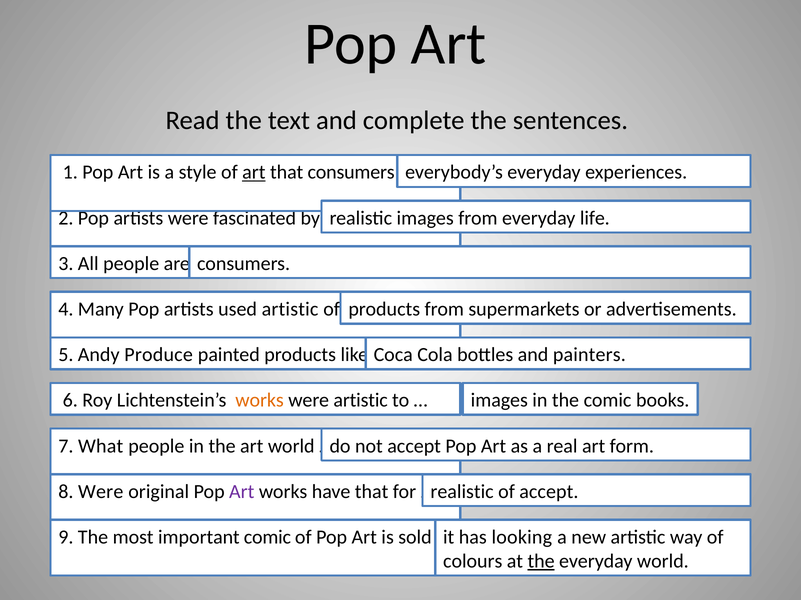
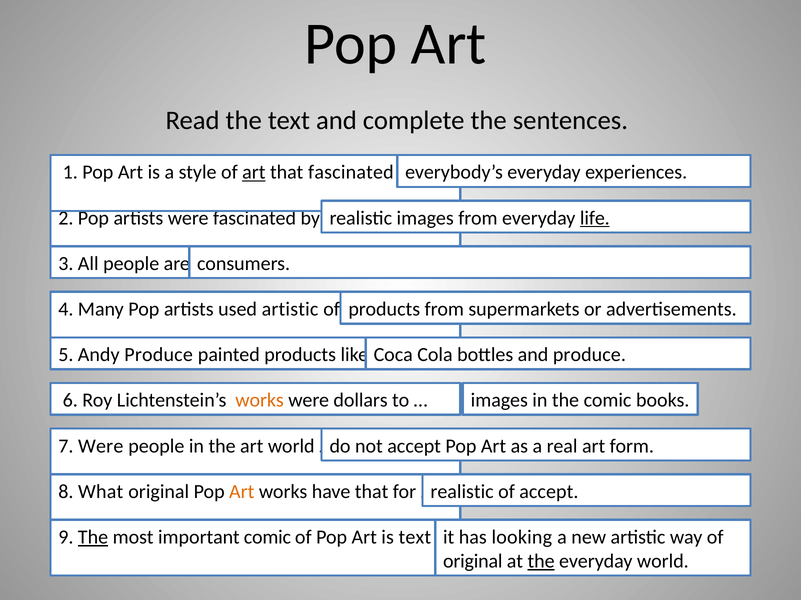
that consumers: consumers -> fascinated (351, 173)
life underline: none -> present (595, 218)
and painters: painters -> produce (589, 355)
were artistic: artistic -> dollars (361, 401)
7 What: What -> Were (101, 446)
8 Were: Were -> What (101, 492)
Art colour: purple -> orange (242, 492)
The underline: none -> present (93, 538)
is sold: sold -> text (415, 538)
colours: colours -> original (473, 562)
